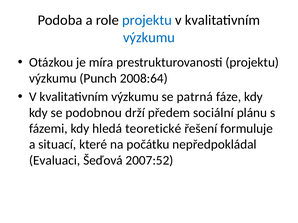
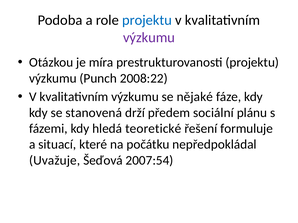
výzkumu colour: blue -> purple (149, 38)
2008:64: 2008:64 -> 2008:22 (144, 78)
patrná: patrná -> nějaké (195, 97)
podobnou: podobnou -> stanovená (94, 113)
Evaluaci: Evaluaci -> Uvažuje (55, 161)
2007:52: 2007:52 -> 2007:54 (149, 161)
